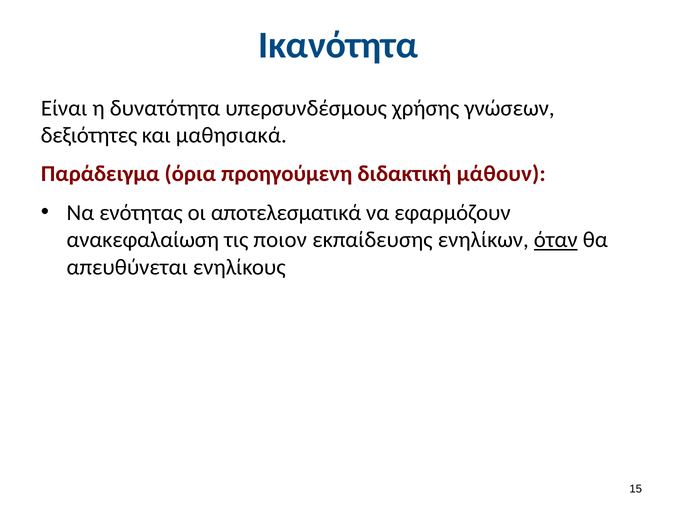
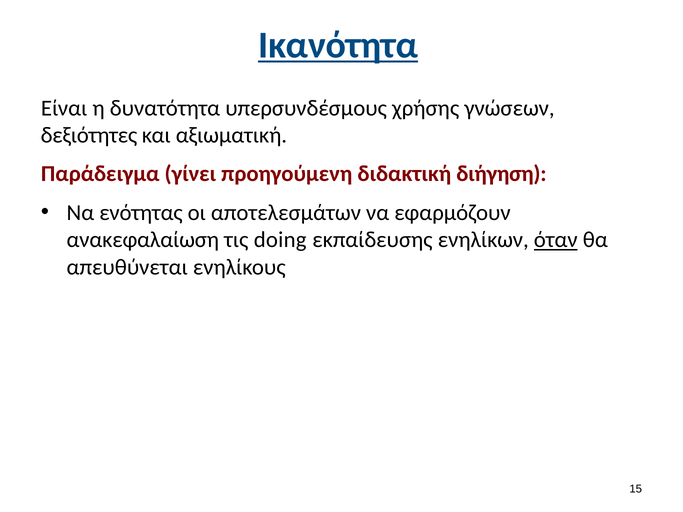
Ικανότητα underline: none -> present (338, 45)
μαθησιακά: μαθησιακά -> αξιωματική (231, 135)
όρια: όρια -> γίνει (190, 174)
μάθουν: μάθουν -> διήγηση (501, 174)
αποτελεσματικά: αποτελεσματικά -> αποτελεσμάτων (286, 213)
ποιον: ποιον -> doing (280, 240)
